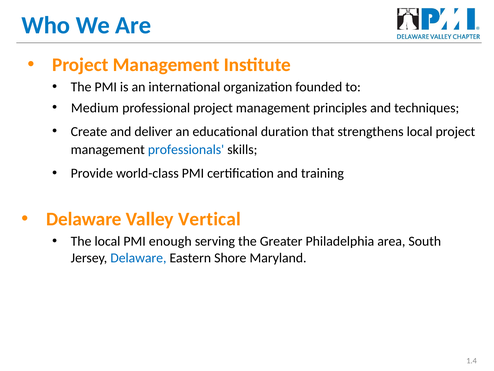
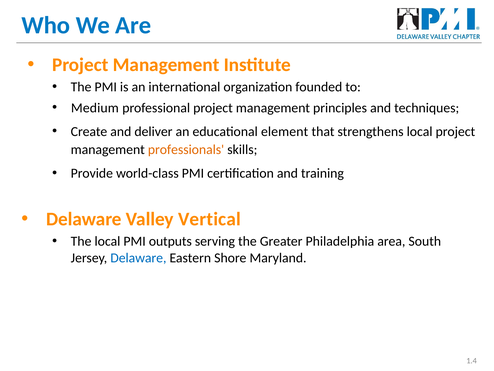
duration: duration -> element (285, 131)
professionals colour: blue -> orange (186, 149)
enough: enough -> outputs (170, 241)
